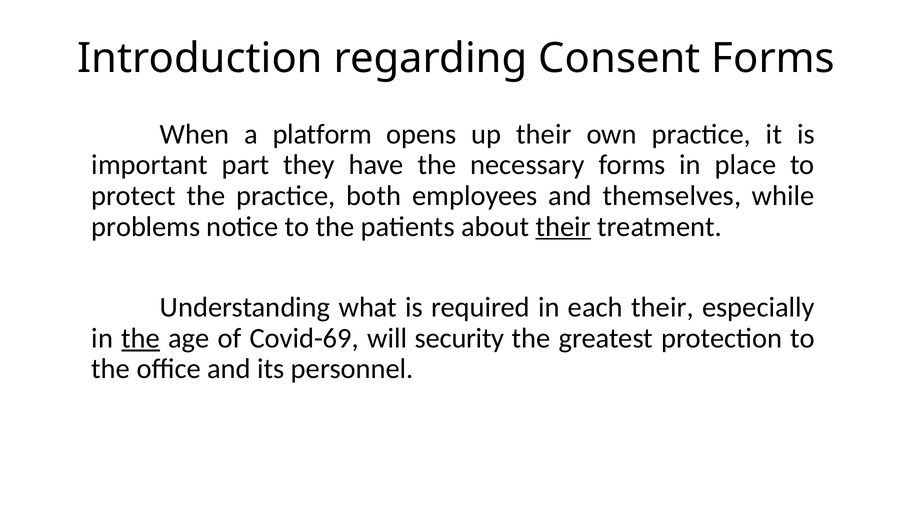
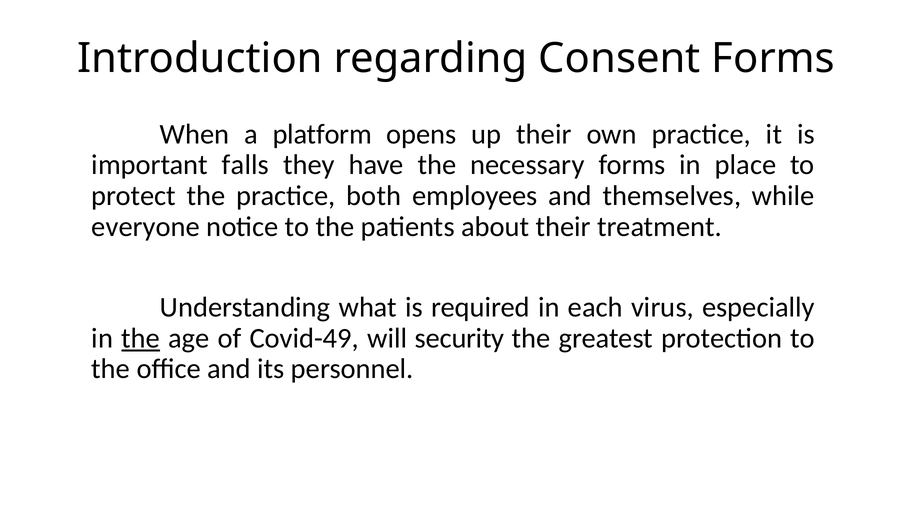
part: part -> falls (245, 165)
problems: problems -> everyone (146, 226)
their underline: present -> none (563, 226)
each their: their -> virus (662, 307)
Covid-69: Covid-69 -> Covid-49 (304, 338)
